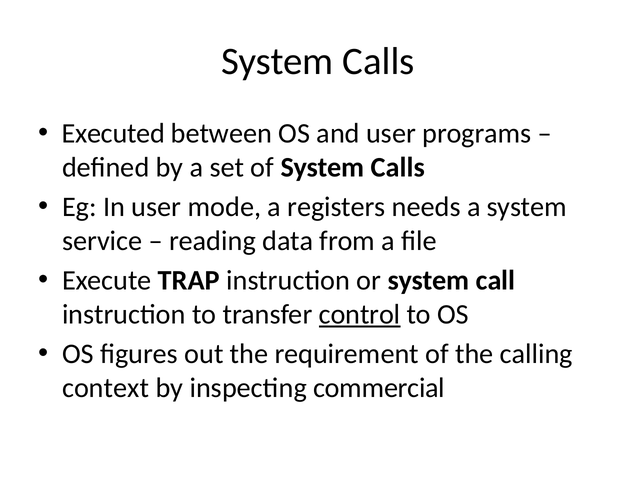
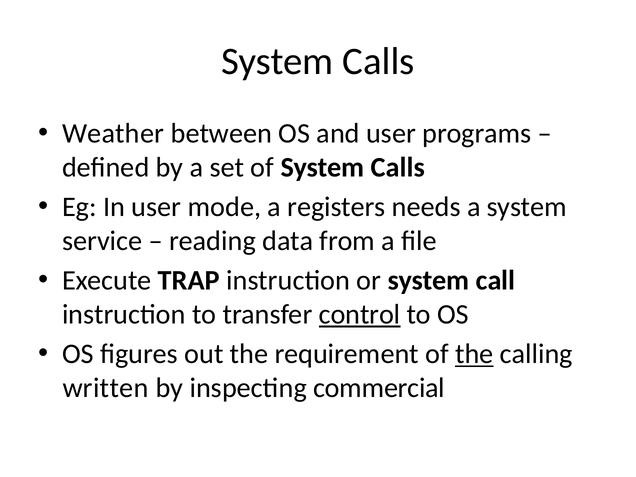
Executed: Executed -> Weather (113, 133)
the underline: none -> present (474, 354)
context: context -> written (106, 388)
